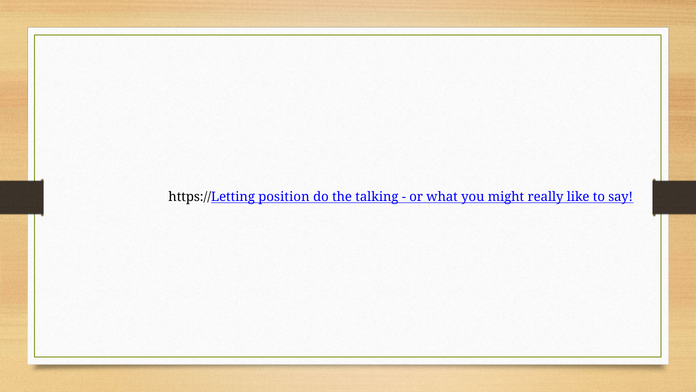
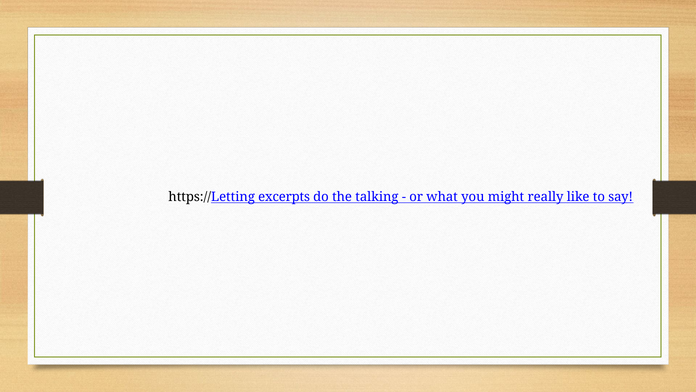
position: position -> excerpts (284, 197)
